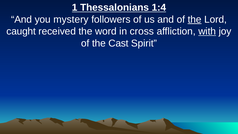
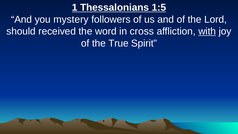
1:4: 1:4 -> 1:5 (159, 8)
the underline: present -> none (195, 19)
caught: caught -> should (21, 31)
Cast: Cast -> True (118, 43)
